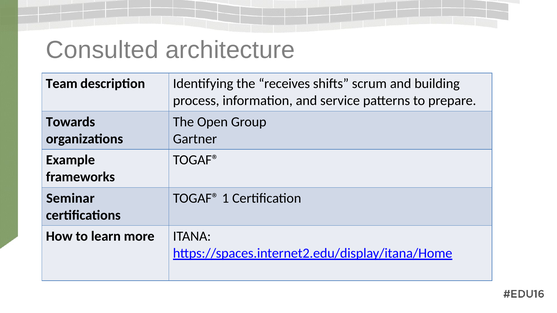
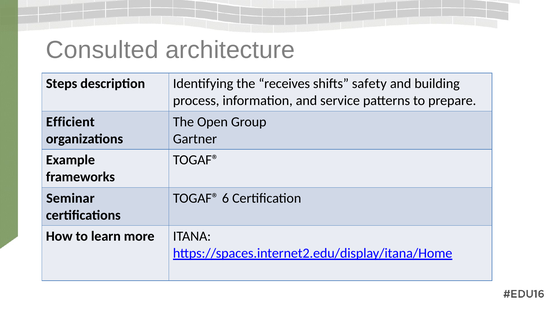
Team: Team -> Steps (62, 84)
scrum: scrum -> safety (369, 84)
Towards: Towards -> Efficient (70, 122)
1: 1 -> 6 (225, 198)
